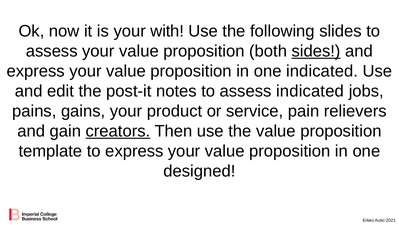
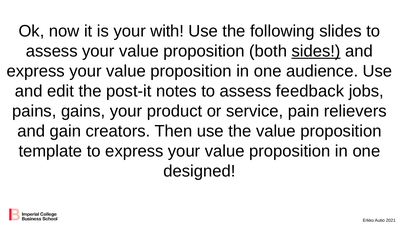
one indicated: indicated -> audience (322, 71)
assess indicated: indicated -> feedback (310, 91)
creators underline: present -> none (118, 131)
